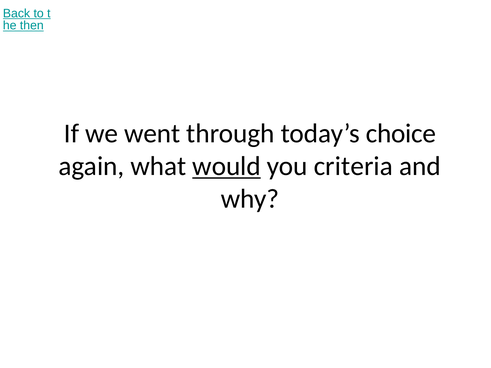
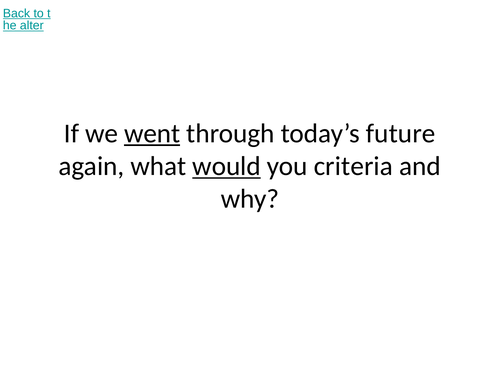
then: then -> alter (32, 26)
went underline: none -> present (152, 134)
choice: choice -> future (401, 134)
